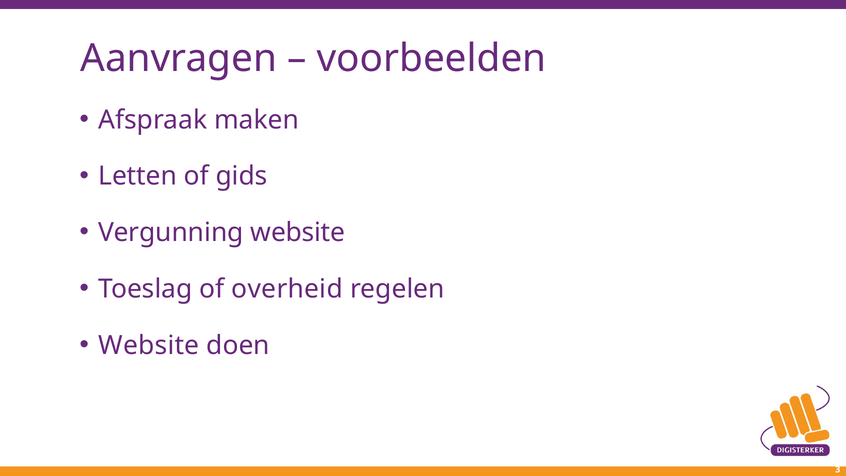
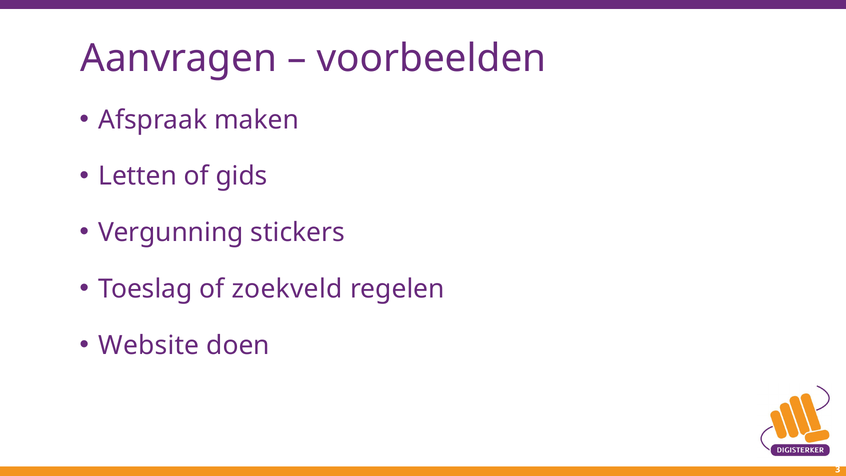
Vergunning website: website -> stickers (298, 233)
overheid: overheid -> zoekveld (287, 289)
